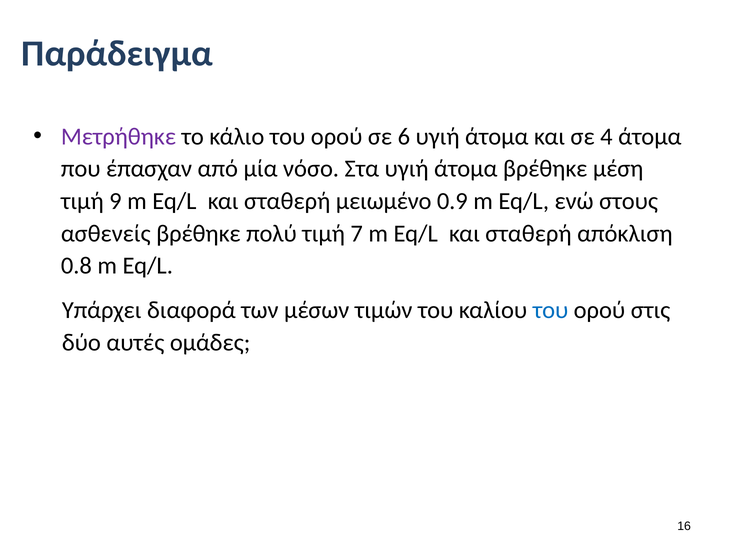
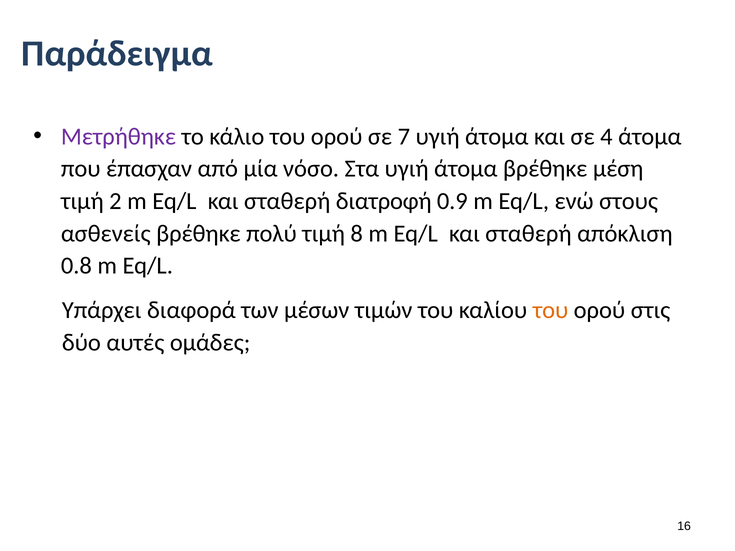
6: 6 -> 7 (404, 137)
9: 9 -> 2 (115, 201)
μειωμένο: μειωμένο -> διατροφή (384, 201)
7: 7 -> 8 (357, 234)
του colour: blue -> orange (551, 310)
